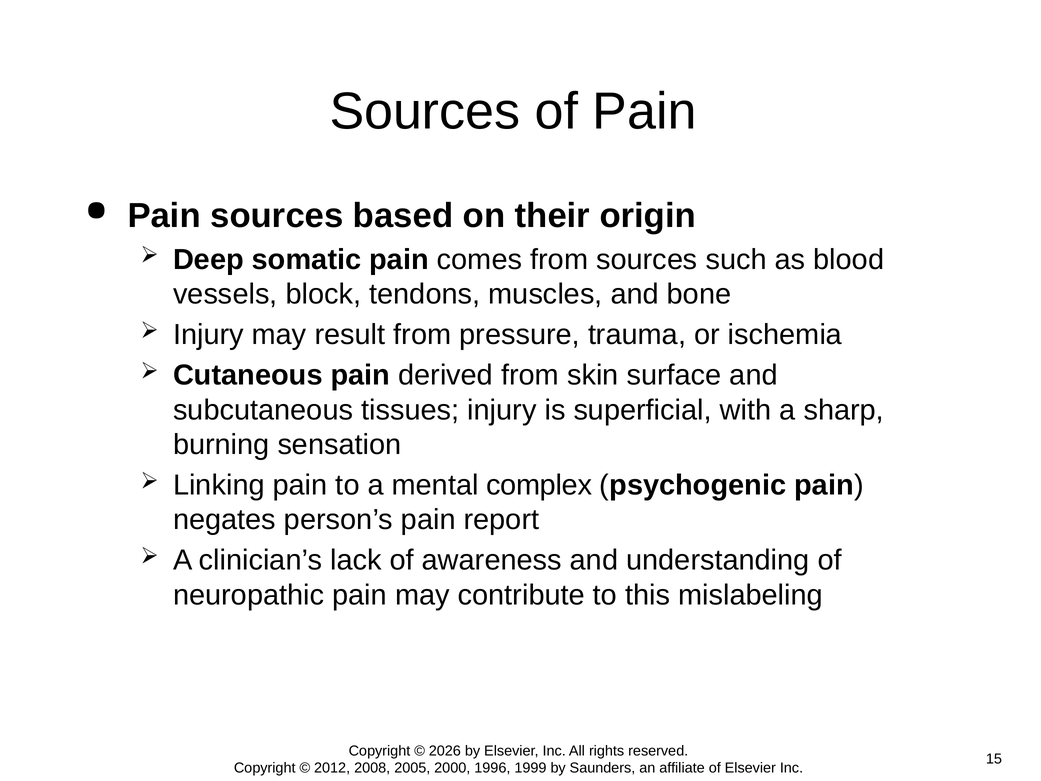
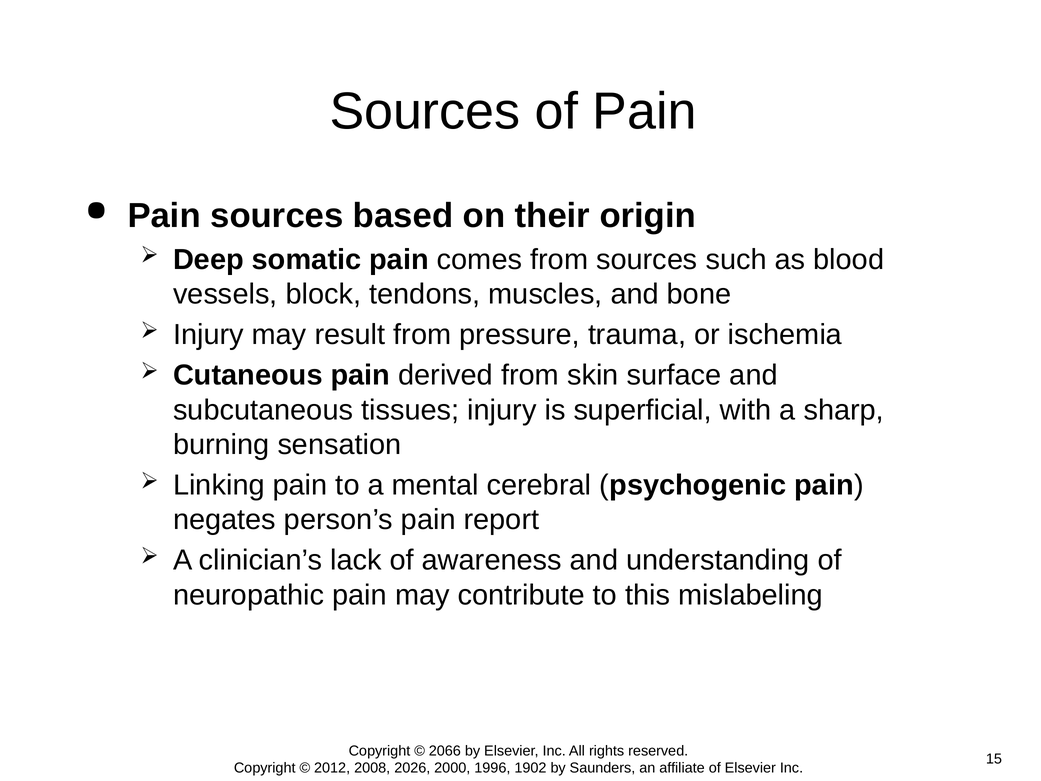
complex: complex -> cerebral (539, 485)
2026: 2026 -> 2066 (445, 750)
2005: 2005 -> 2026 (412, 768)
1999: 1999 -> 1902 (530, 768)
